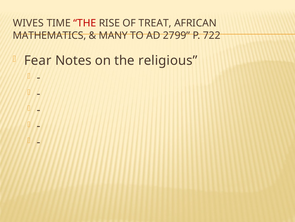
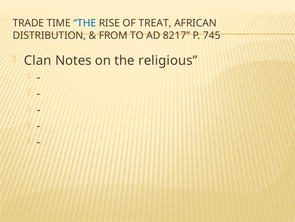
WIVES: WIVES -> TRADE (28, 23)
THE colour: red -> blue (85, 23)
MATHEMATICS: MATHEMATICS -> DISTRIBUTION (49, 35)
MANY: MANY -> FROM (113, 35)
2799: 2799 -> 8217 (176, 35)
722: 722 -> 745 (212, 35)
Fear: Fear -> Clan (38, 60)
